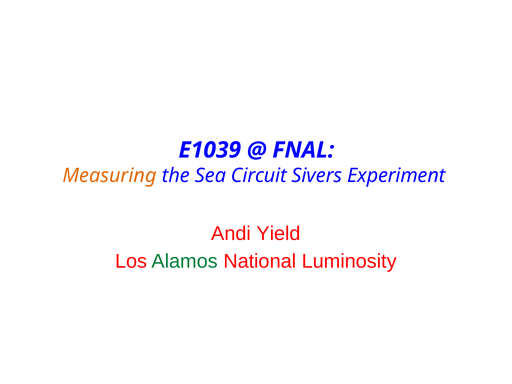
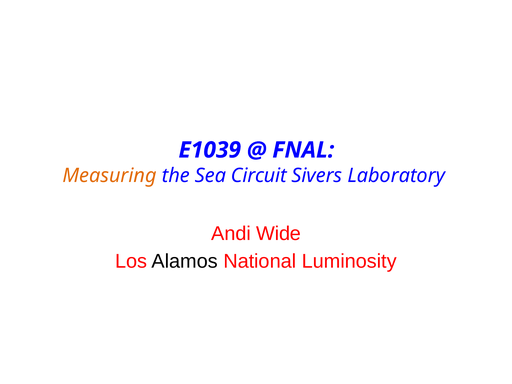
Experiment: Experiment -> Laboratory (396, 175)
Yield: Yield -> Wide (279, 234)
Alamos colour: green -> black (185, 261)
